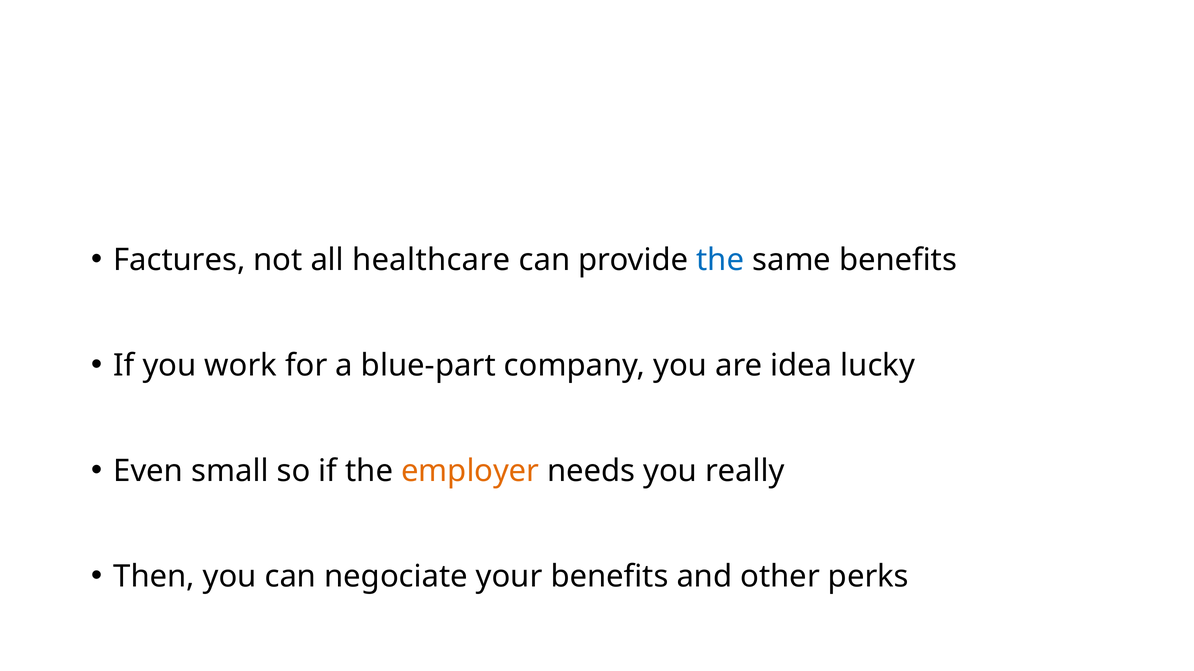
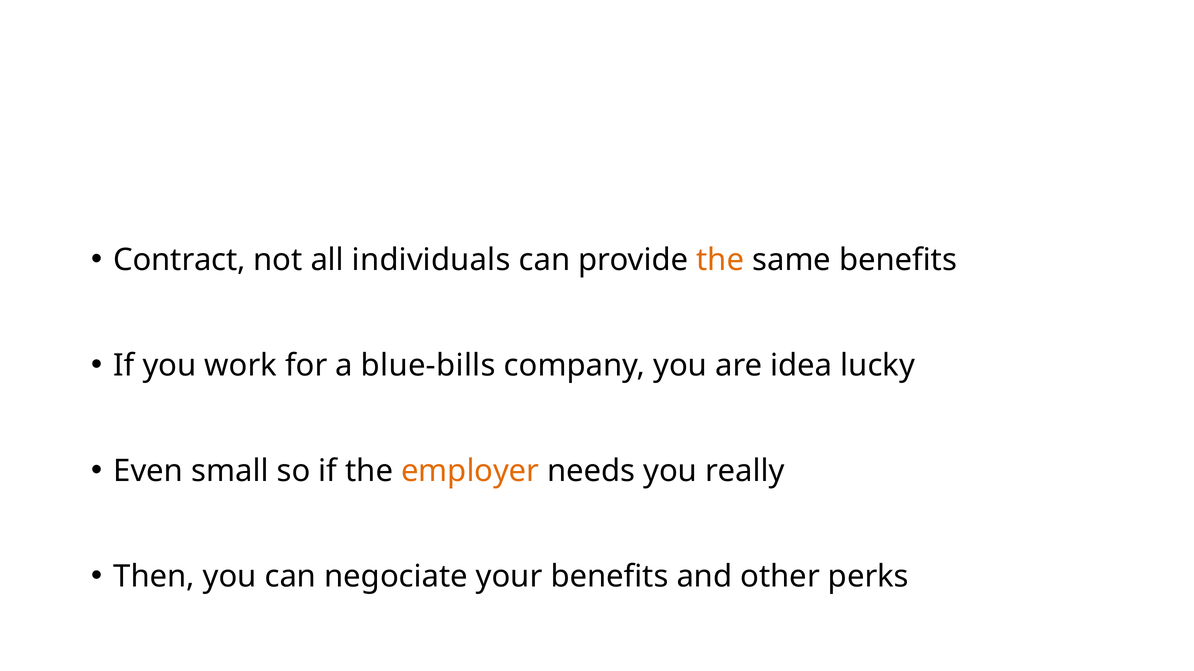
Factures: Factures -> Contract (179, 260)
healthcare: healthcare -> individuals (431, 260)
the colour: blue -> orange (720, 260)
blue-part: blue-part -> blue-bills (428, 366)
